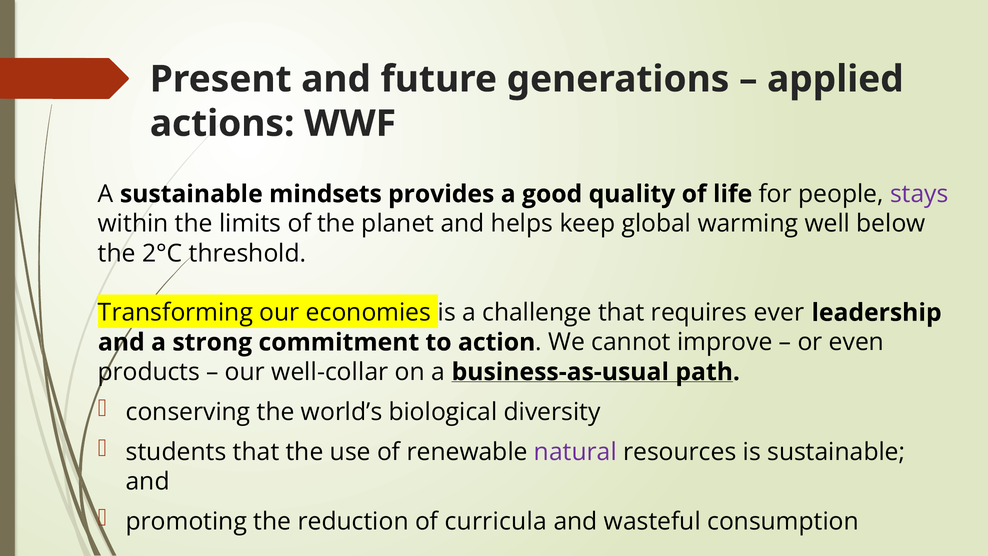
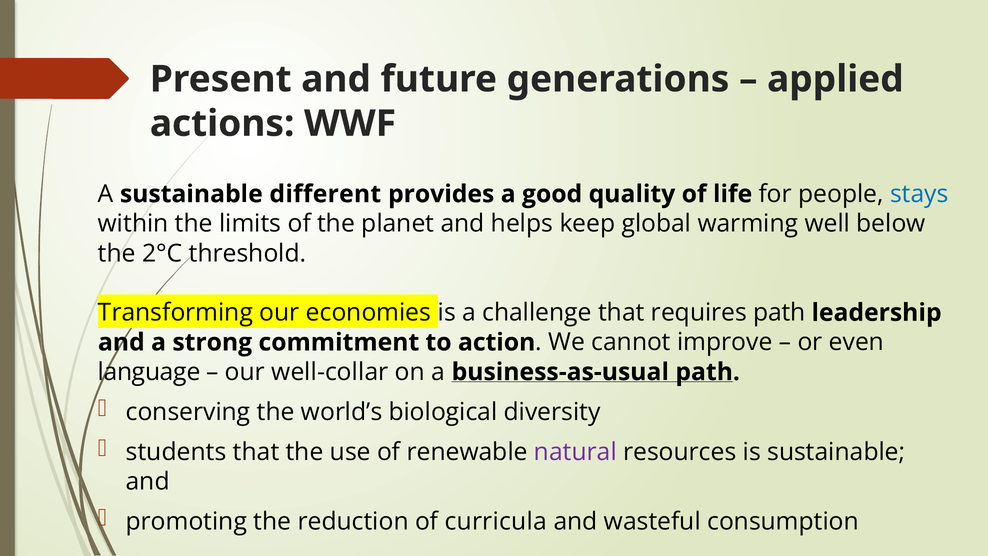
mindsets: mindsets -> different (325, 194)
stays colour: purple -> blue (919, 194)
requires ever: ever -> path (779, 313)
products: products -> language (149, 372)
